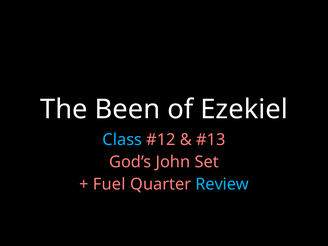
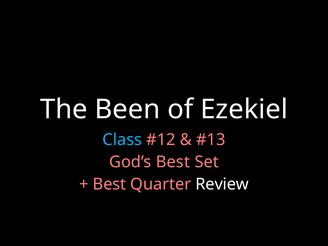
God’s John: John -> Best (173, 162)
Fuel: Fuel -> Best (109, 184)
Review colour: light blue -> white (222, 184)
